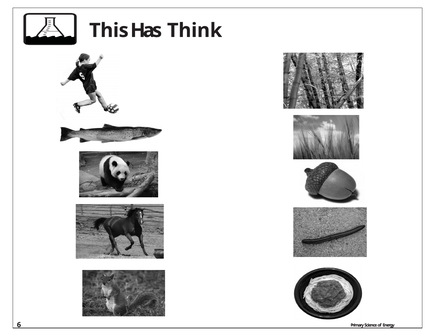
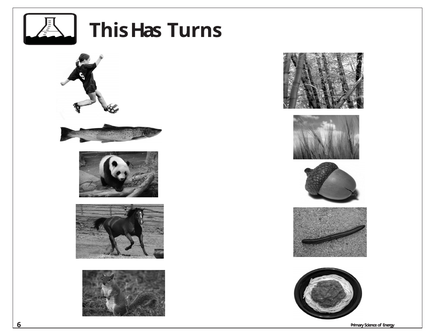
Think: Think -> Turns (195, 30)
